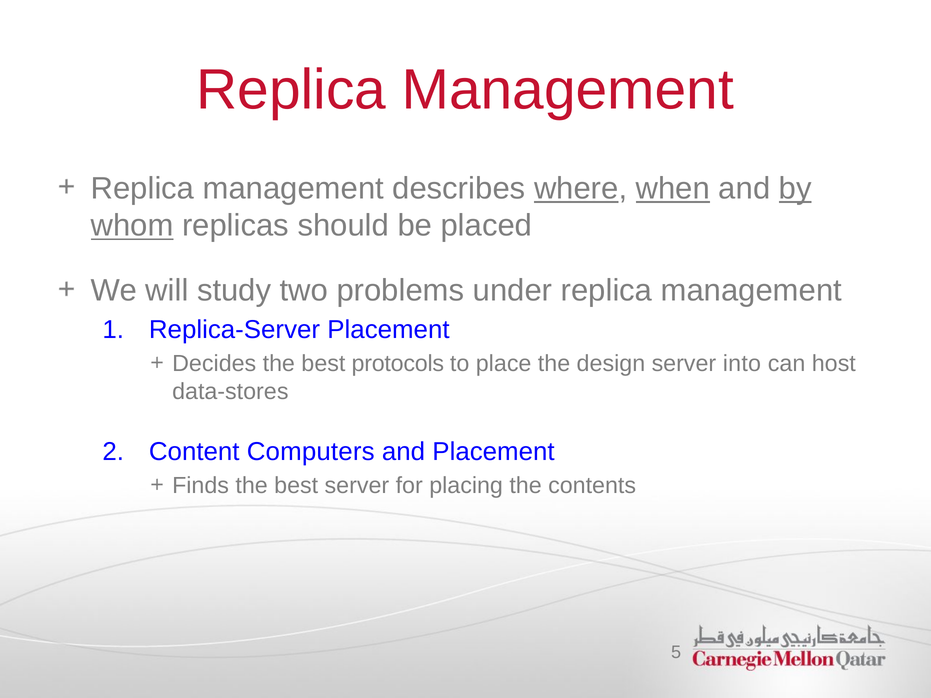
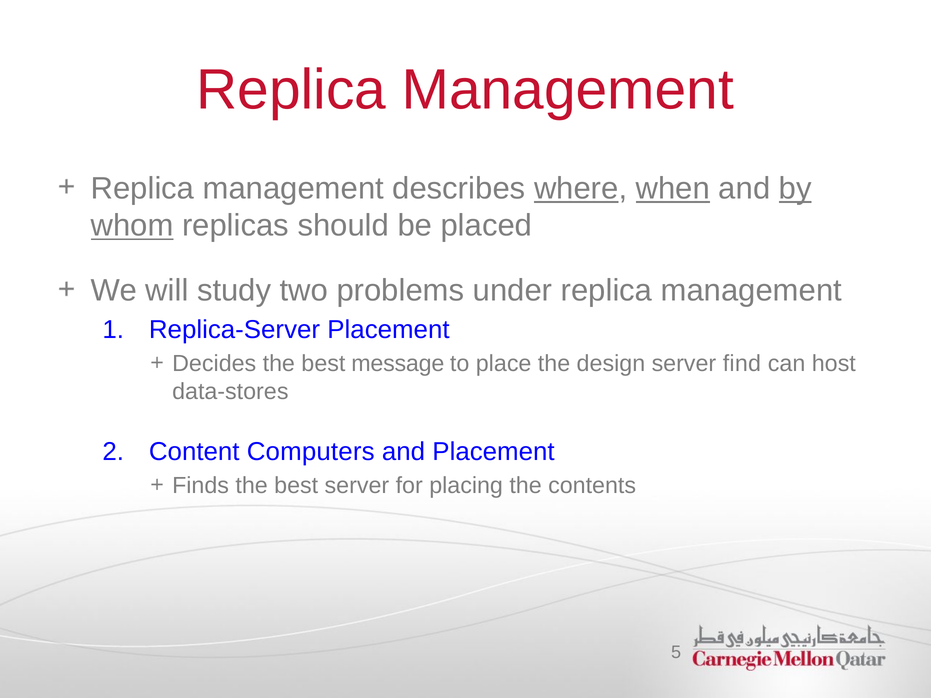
protocols: protocols -> message (398, 364)
into: into -> find (742, 364)
